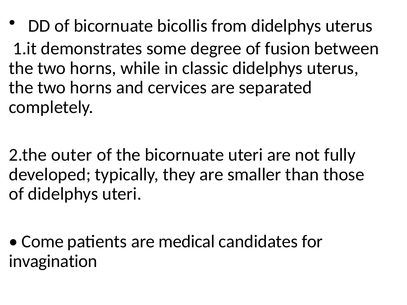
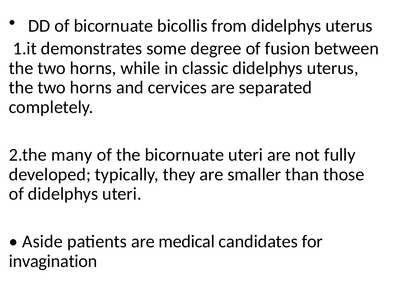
outer: outer -> many (72, 155)
Come: Come -> Aside (42, 242)
